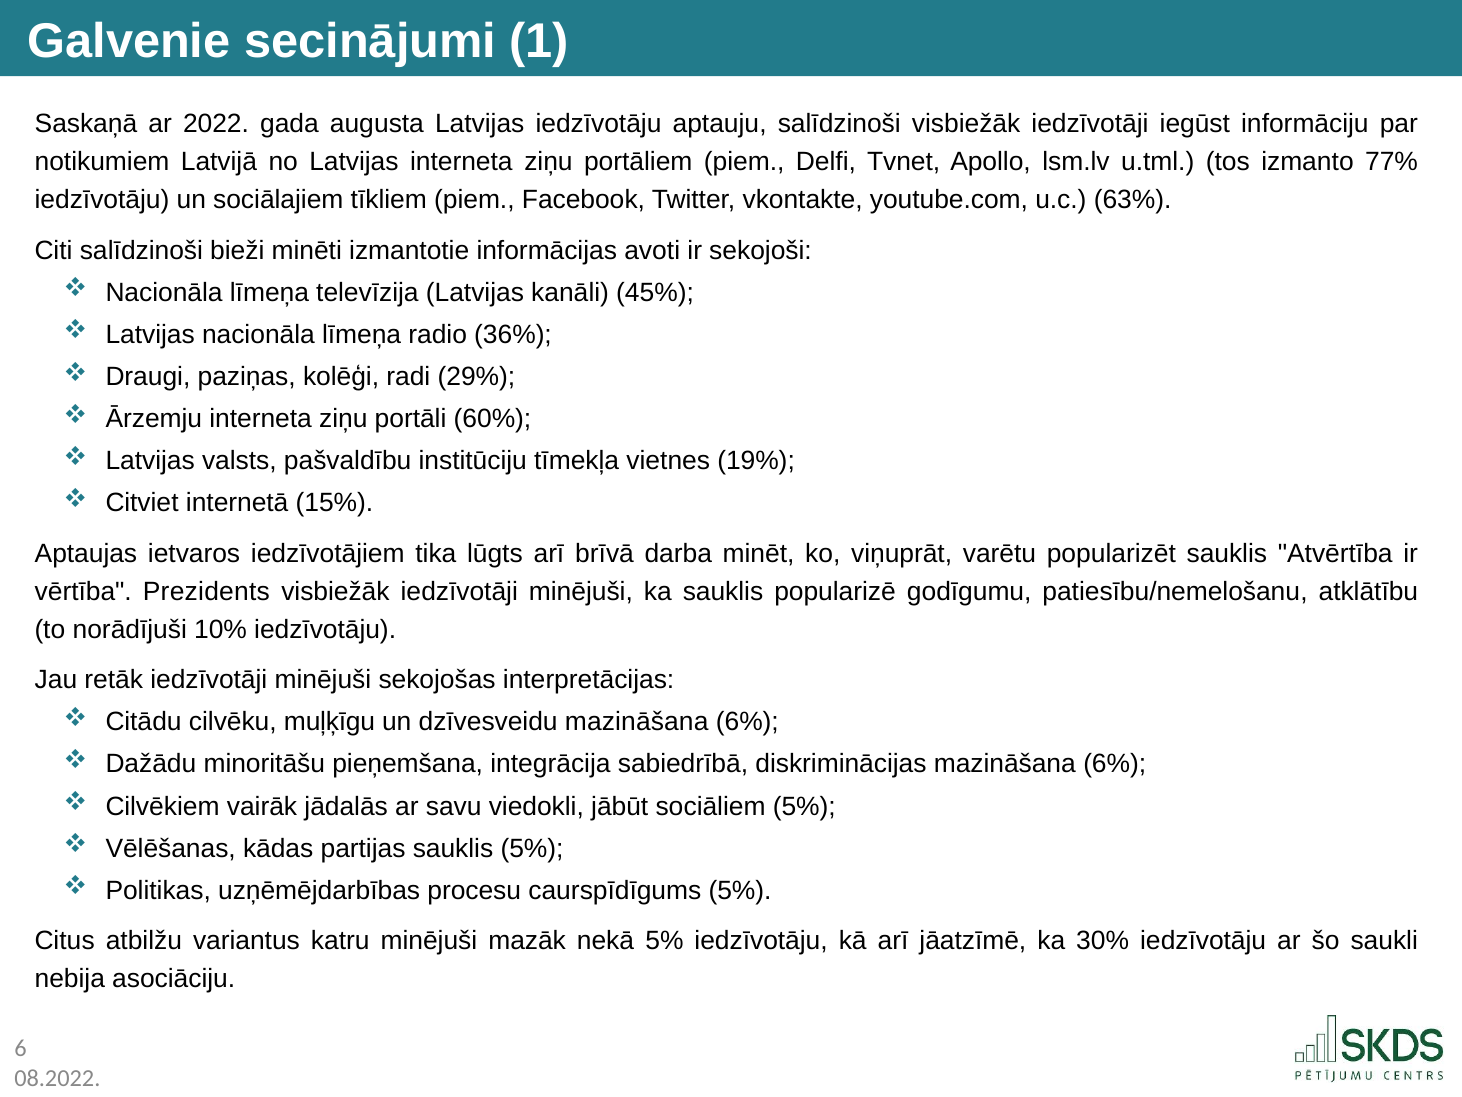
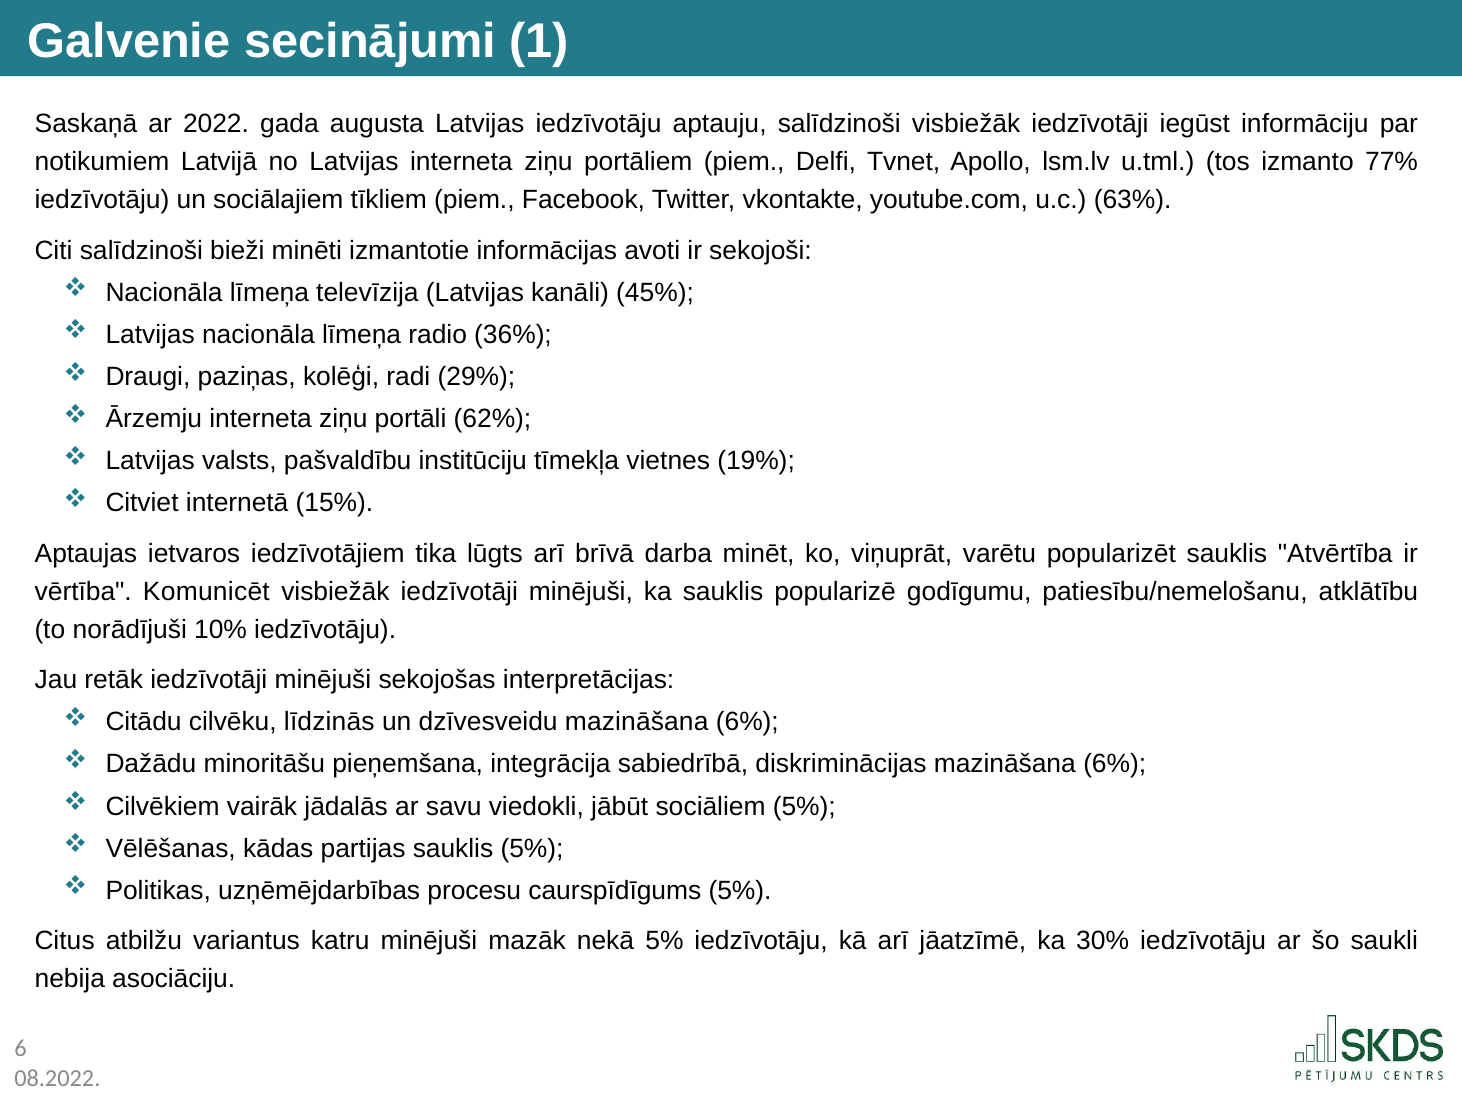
60%: 60% -> 62% (492, 419)
Prezidents: Prezidents -> Komunicēt (206, 591)
muļķīgu: muļķīgu -> līdzinās (329, 722)
